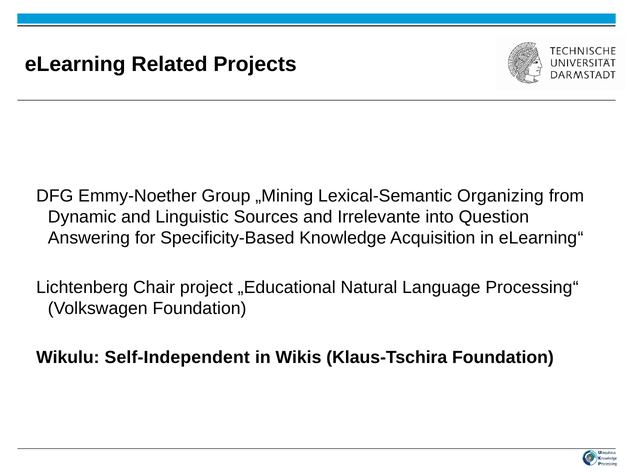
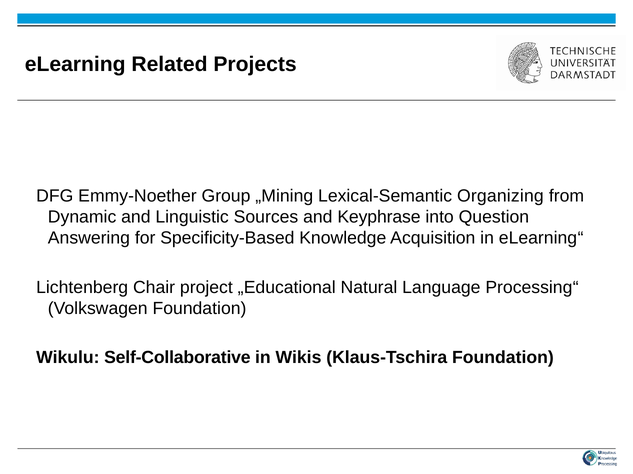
Irrelevante: Irrelevante -> Keyphrase (379, 217)
Self-Independent: Self-Independent -> Self-Collaborative (177, 358)
